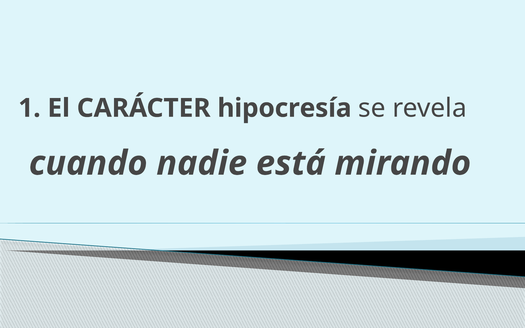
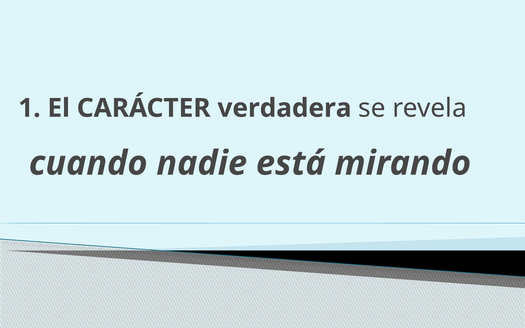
hipocresía: hipocresía -> verdadera (284, 108)
